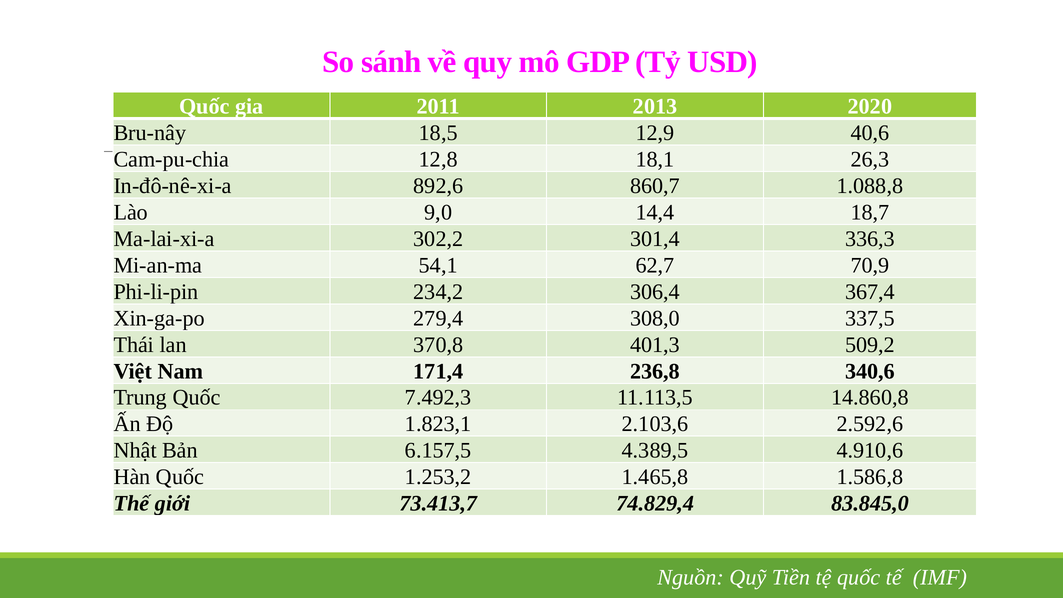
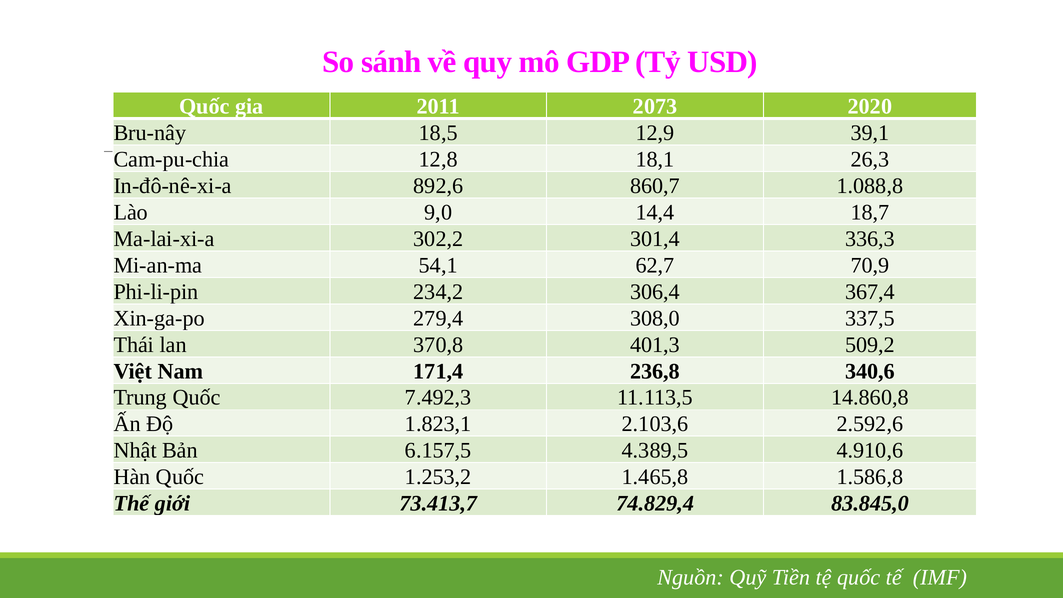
2013: 2013 -> 2073 (655, 107)
40,6: 40,6 -> 39,1 (870, 133)
